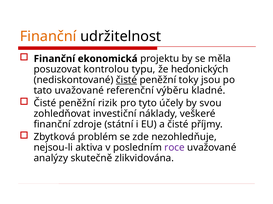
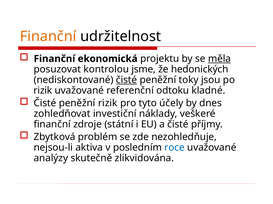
měla underline: none -> present (219, 59)
typu: typu -> jsme (144, 70)
tato: tato -> rizik (43, 91)
výběru: výběru -> odtoku (173, 91)
svou: svou -> dnes (211, 103)
roce colour: purple -> blue (174, 148)
